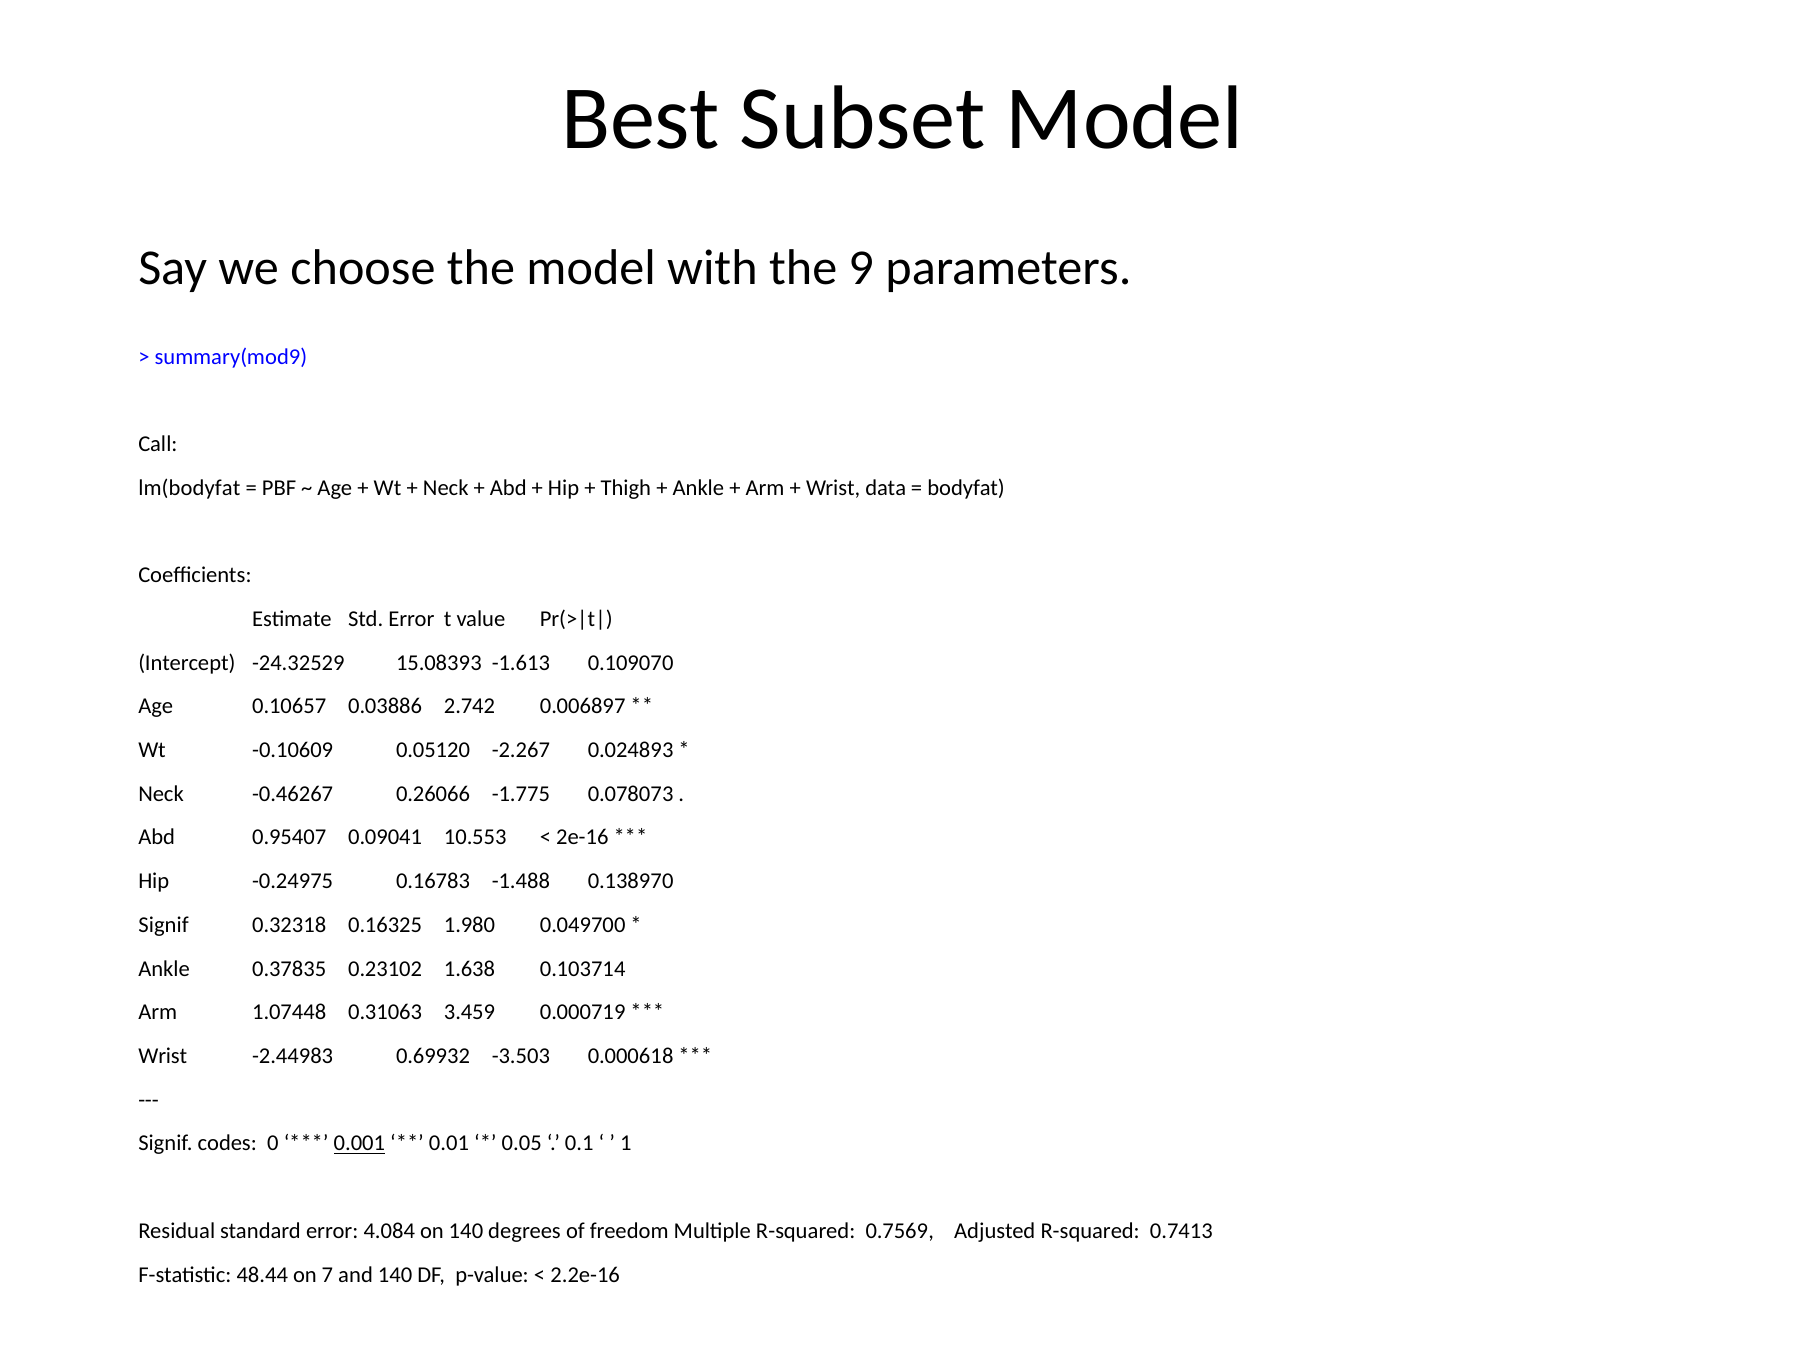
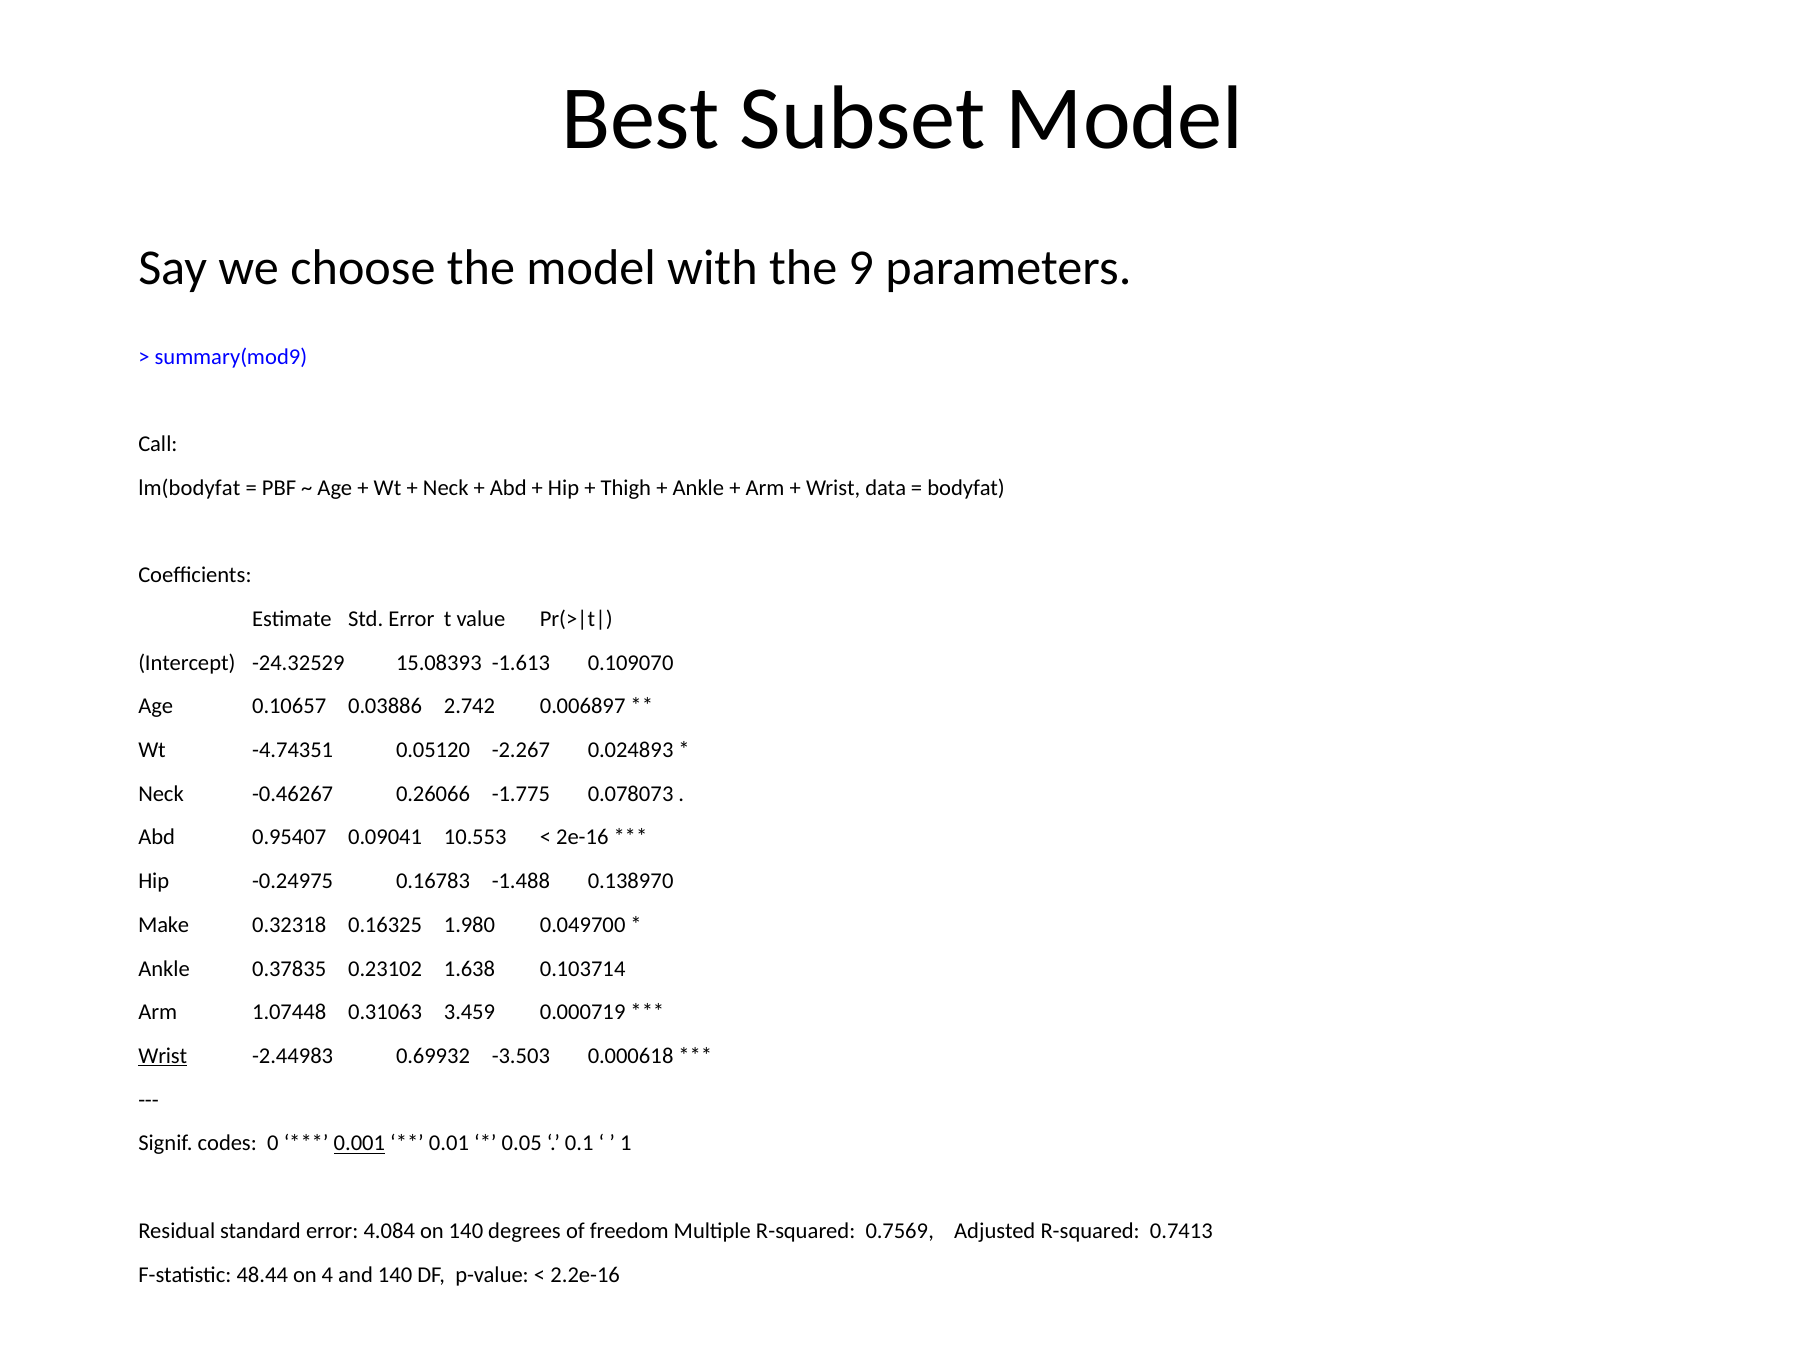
-0.10609: -0.10609 -> -4.74351 (293, 750)
Signif: Signif -> Make (164, 925)
Wrist underline: none -> present (163, 1056)
7: 7 -> 4 (327, 1274)
